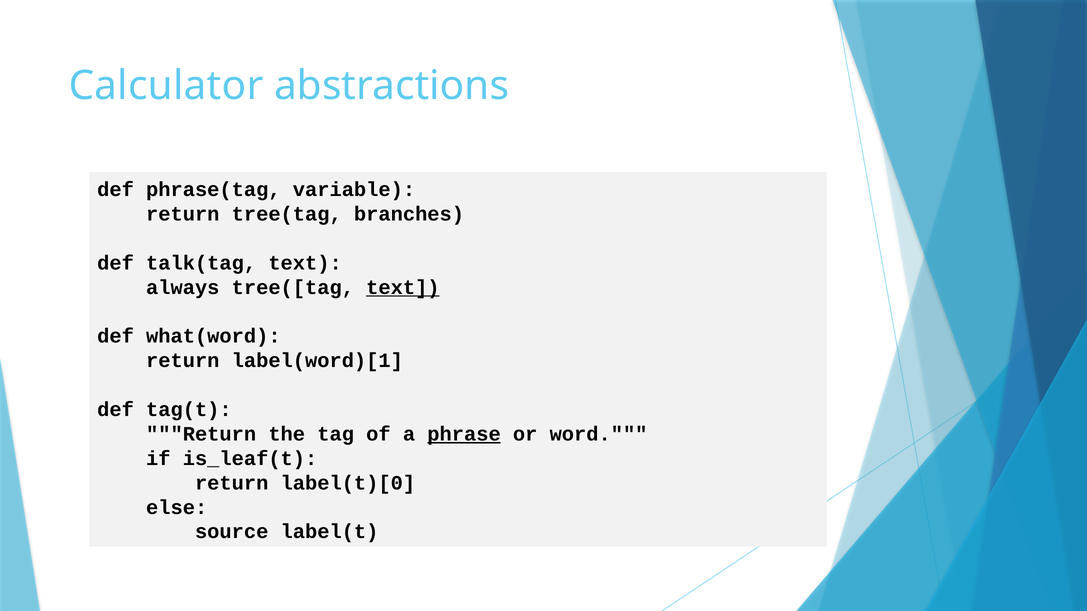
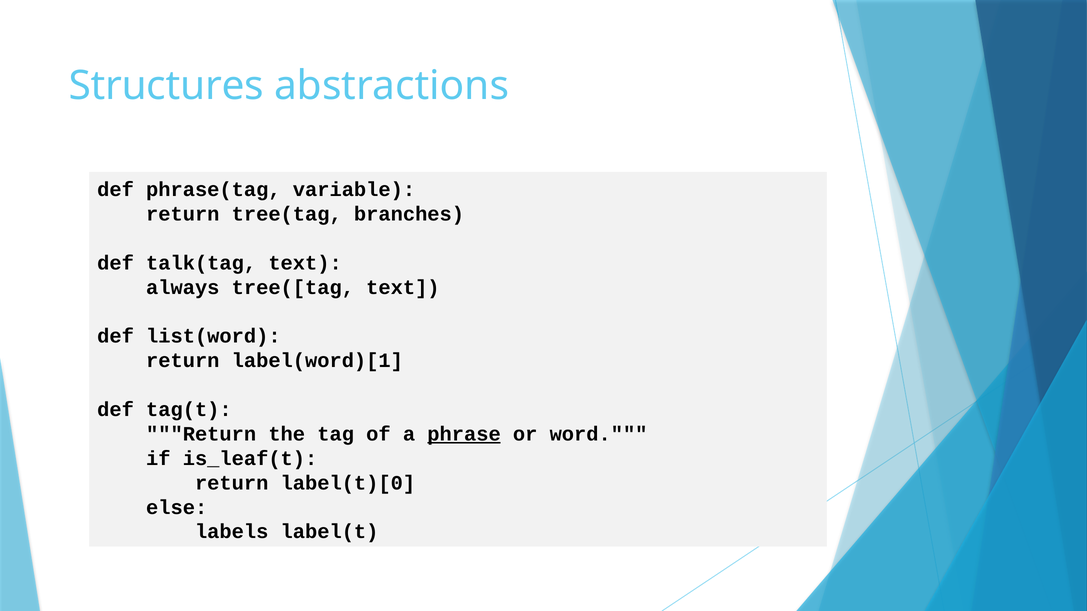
Calculator: Calculator -> Structures (166, 86)
text underline: present -> none (403, 288)
what(word: what(word -> list(word (213, 336)
source: source -> labels (232, 532)
